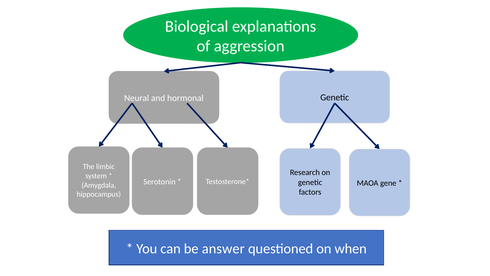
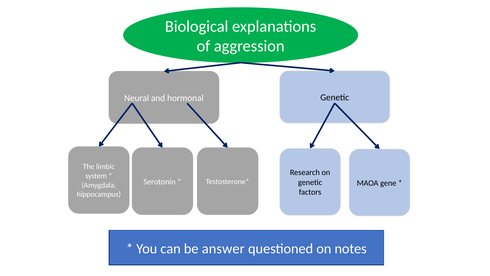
when: when -> notes (351, 248)
